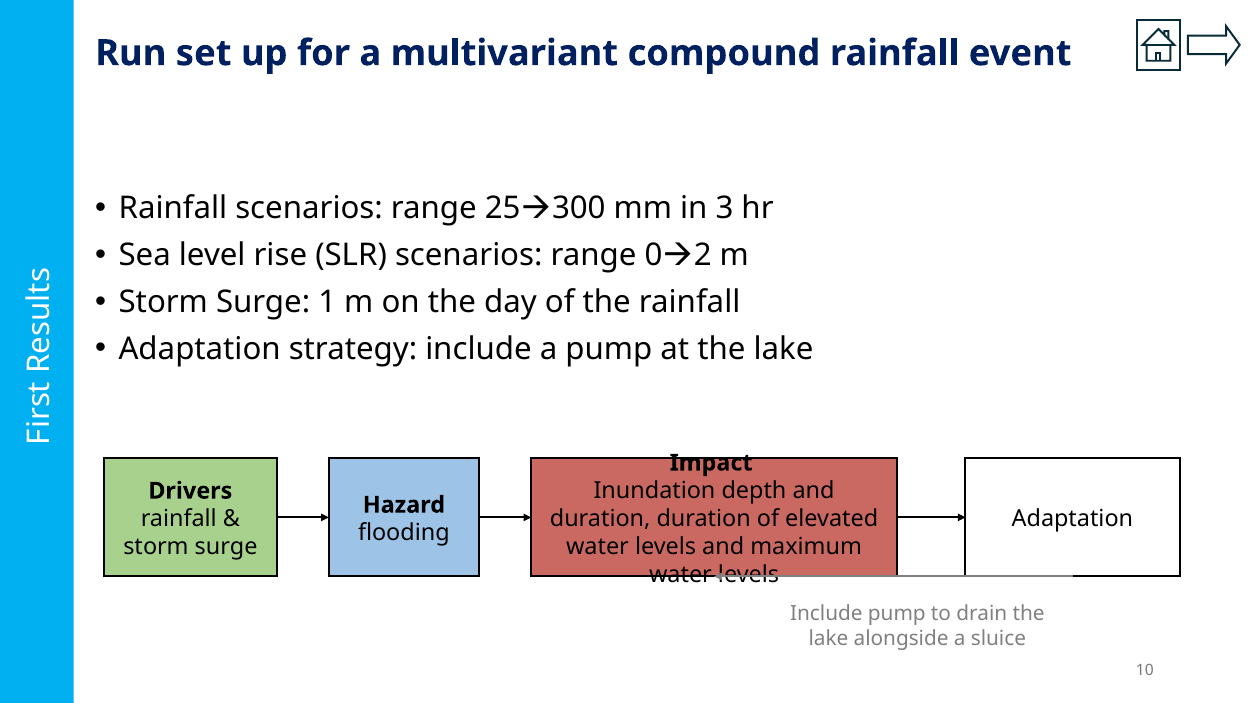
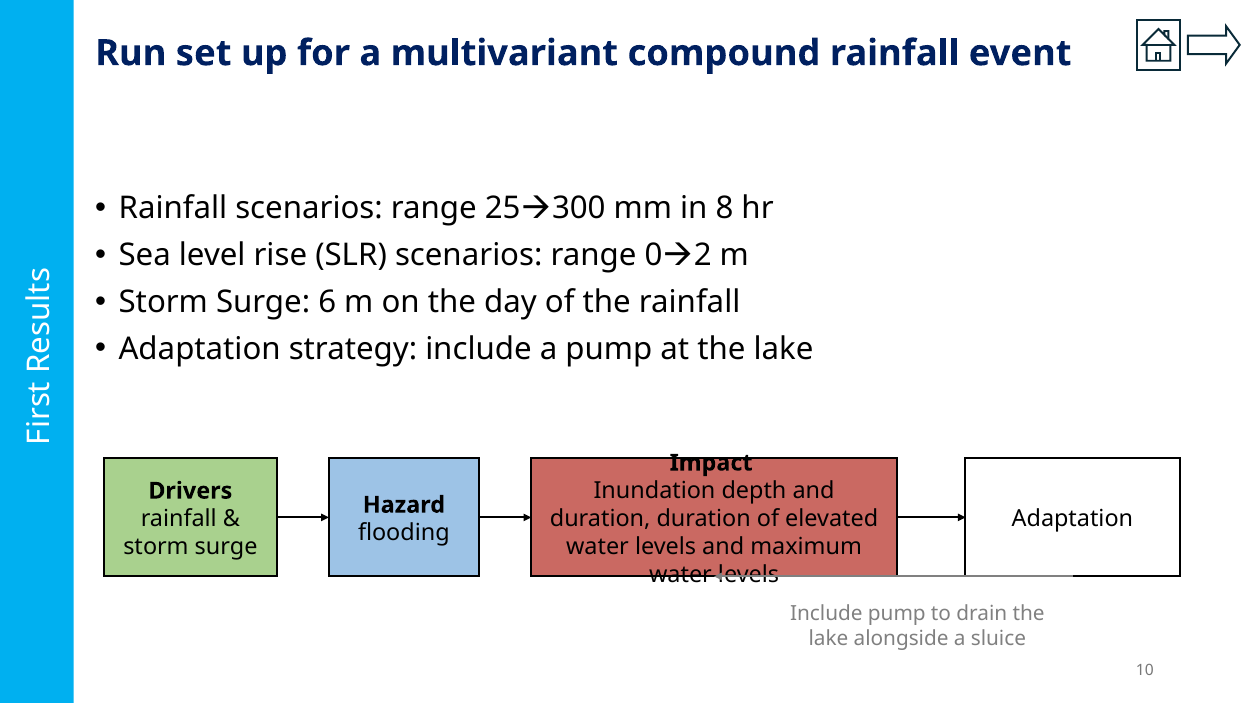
3: 3 -> 8 (725, 208)
1: 1 -> 6 (327, 302)
